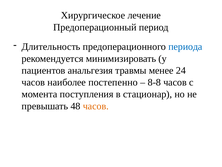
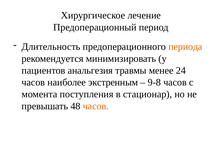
периода colour: blue -> orange (185, 47)
постепенно: постепенно -> экстренным (113, 82)
8-8: 8-8 -> 9-8 (154, 82)
